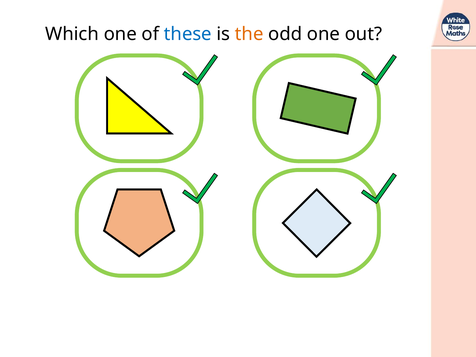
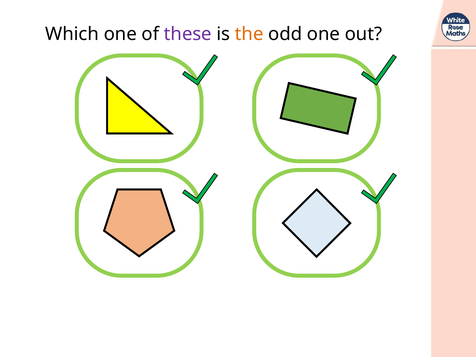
these colour: blue -> purple (188, 34)
